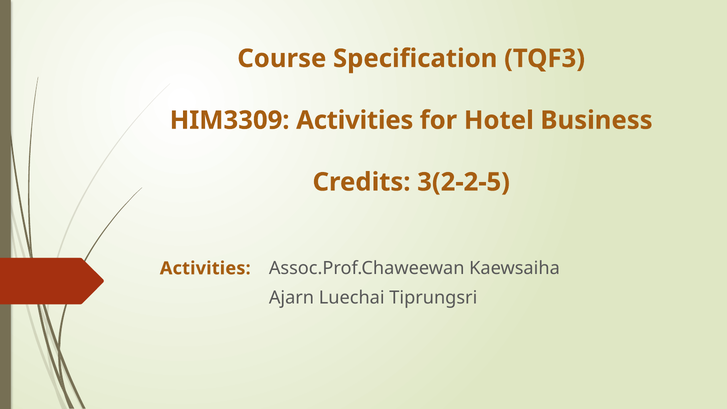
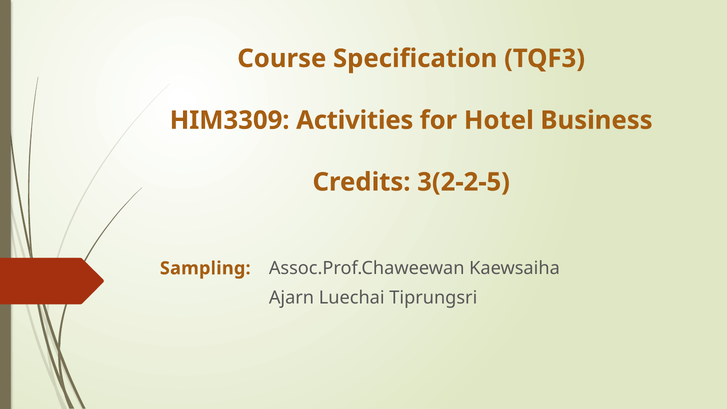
Activities: Activities -> Sampling (205, 268)
